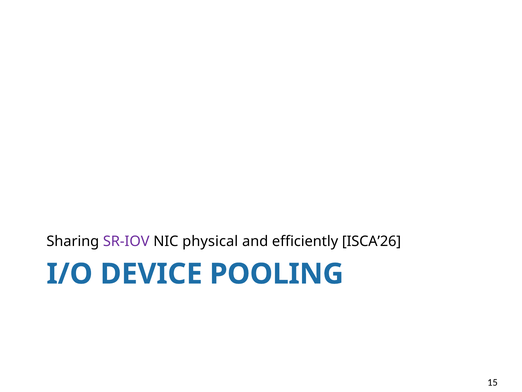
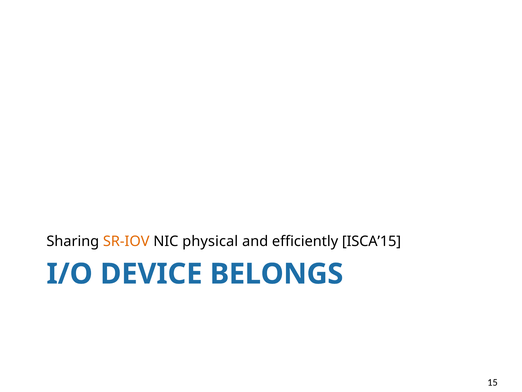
SR-IOV colour: purple -> orange (126, 241)
ISCA’26: ISCA’26 -> ISCA’15 (372, 241)
POOLING: POOLING -> BELONGS (277, 274)
